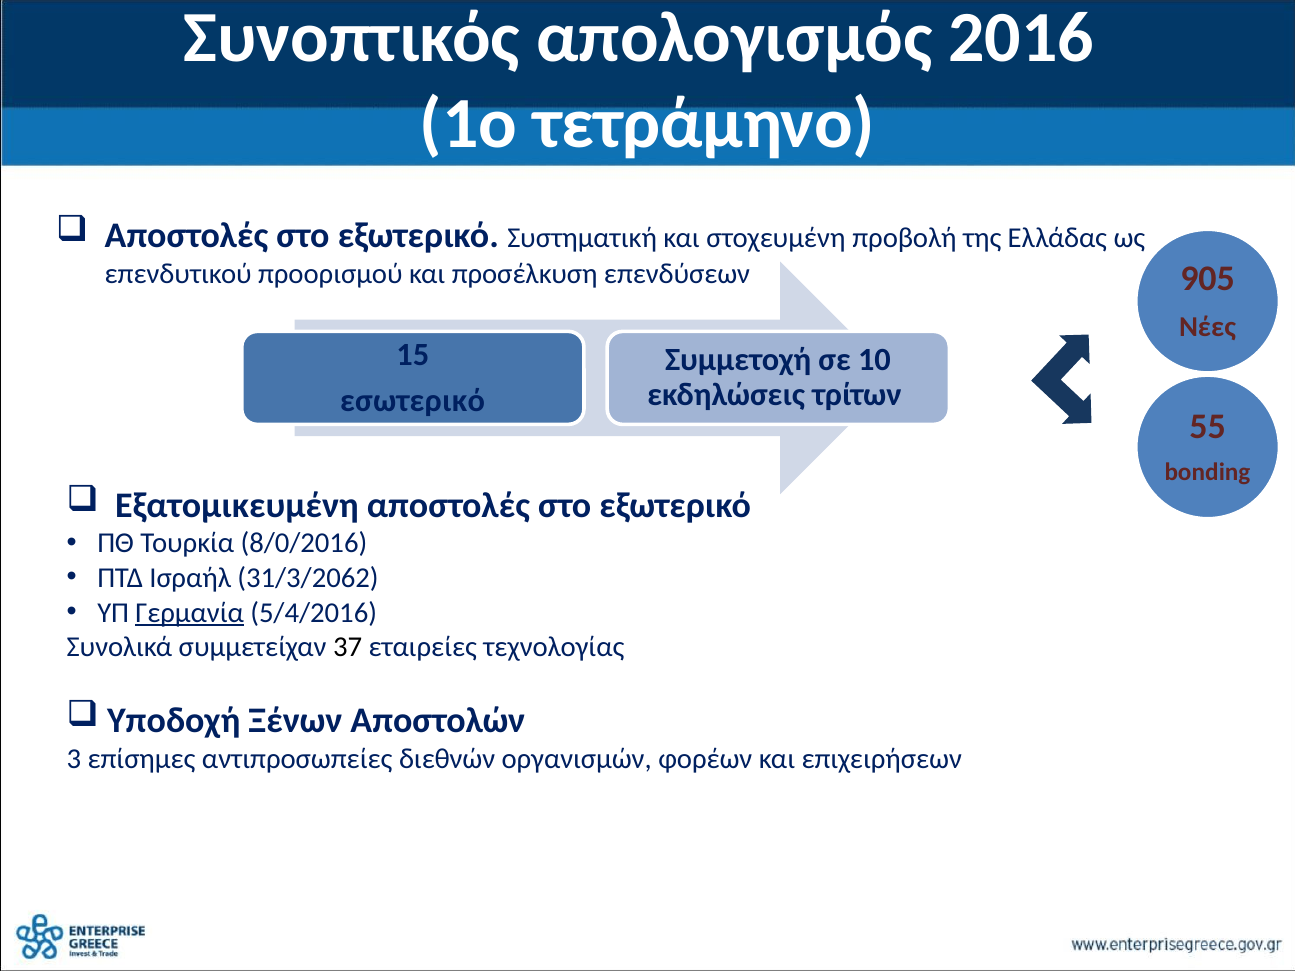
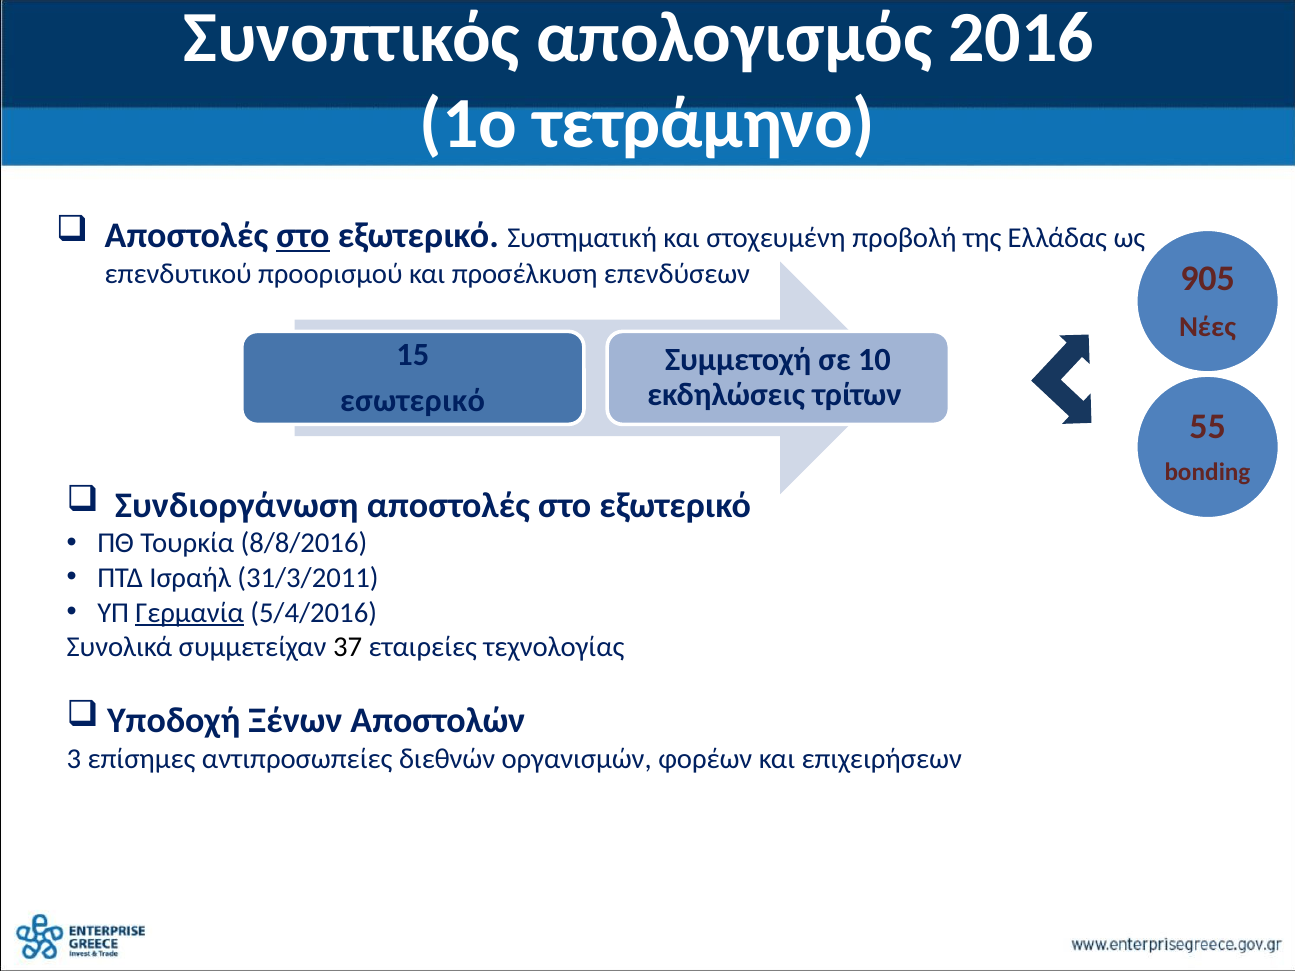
στο underline: none -> present (303, 236)
Εξατομικευμένη: Εξατομικευμένη -> Συνδιοργάνωση (237, 505)
8/0/2016: 8/0/2016 -> 8/8/2016 (304, 544)
31/3/2062: 31/3/2062 -> 31/3/2011 (308, 578)
